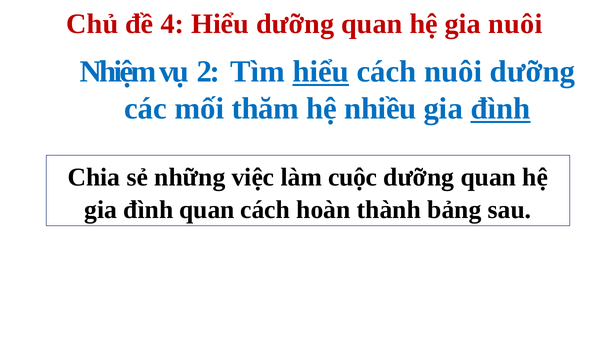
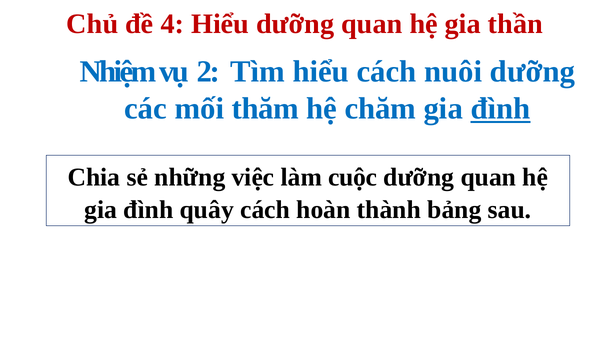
gia nuôi: nuôi -> thần (515, 24)
hiểu underline: present -> none (321, 72)
nhiều: nhiều -> chăm (380, 109)
đình quan: quan -> quây (207, 210)
